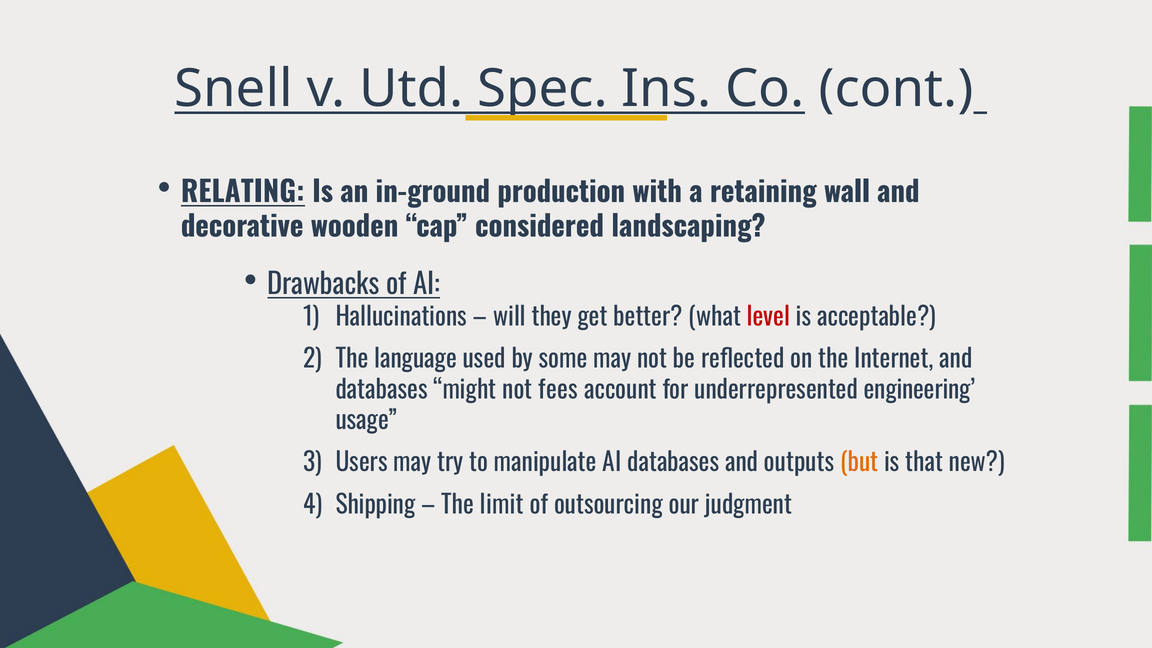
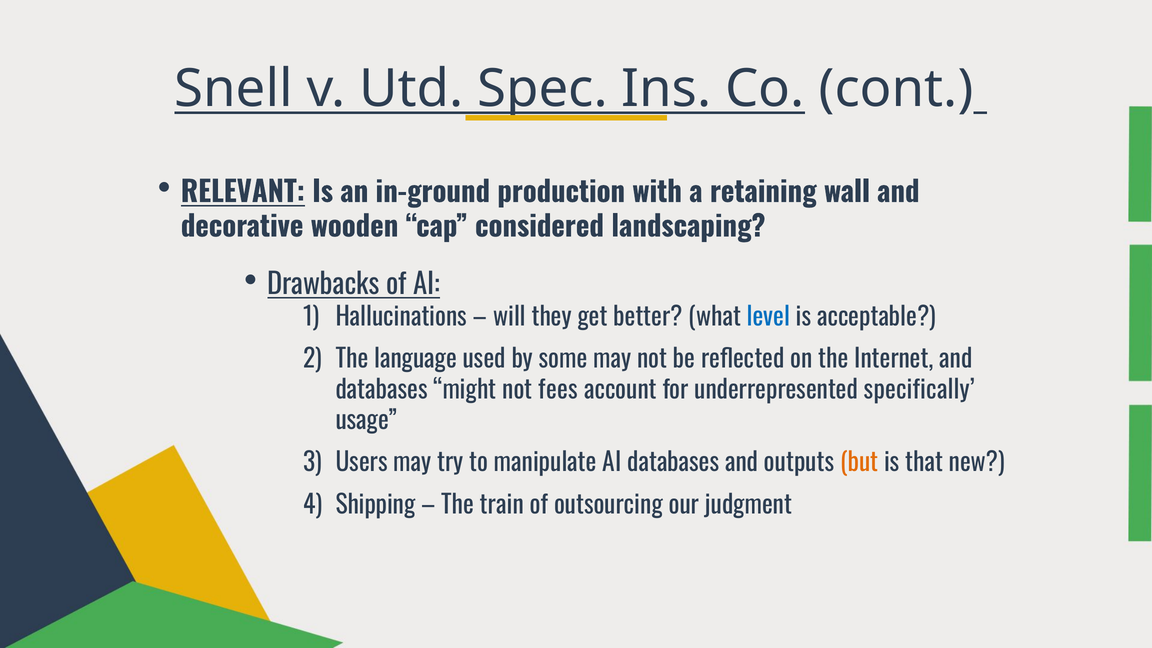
RELATING: RELATING -> RELEVANT (243, 193)
level colour: red -> blue (768, 317)
engineering: engineering -> specifically (919, 390)
limit: limit -> train (502, 505)
